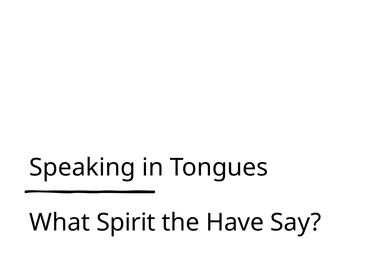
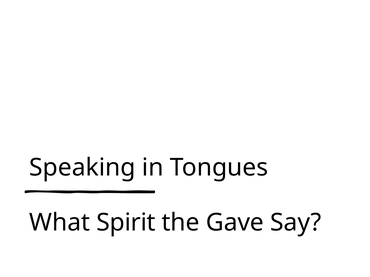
Have: Have -> Gave (235, 223)
